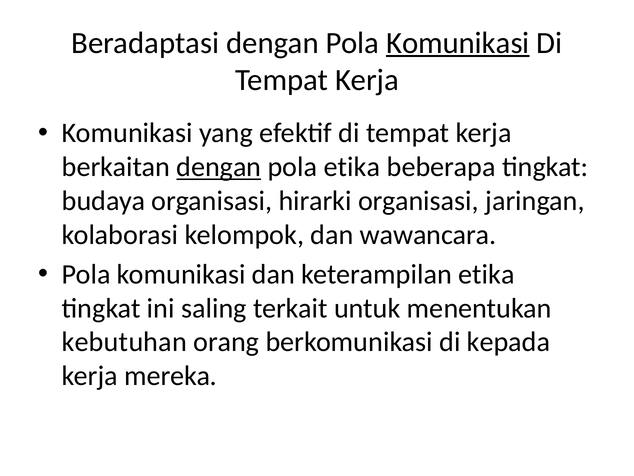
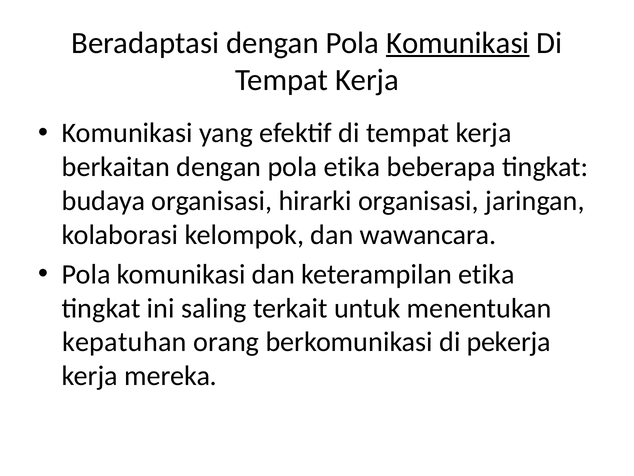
dengan underline: present -> none (219, 167)
kebutuhan: kebutuhan -> kepatuhan (124, 342)
kepada: kepada -> pekerja (509, 342)
